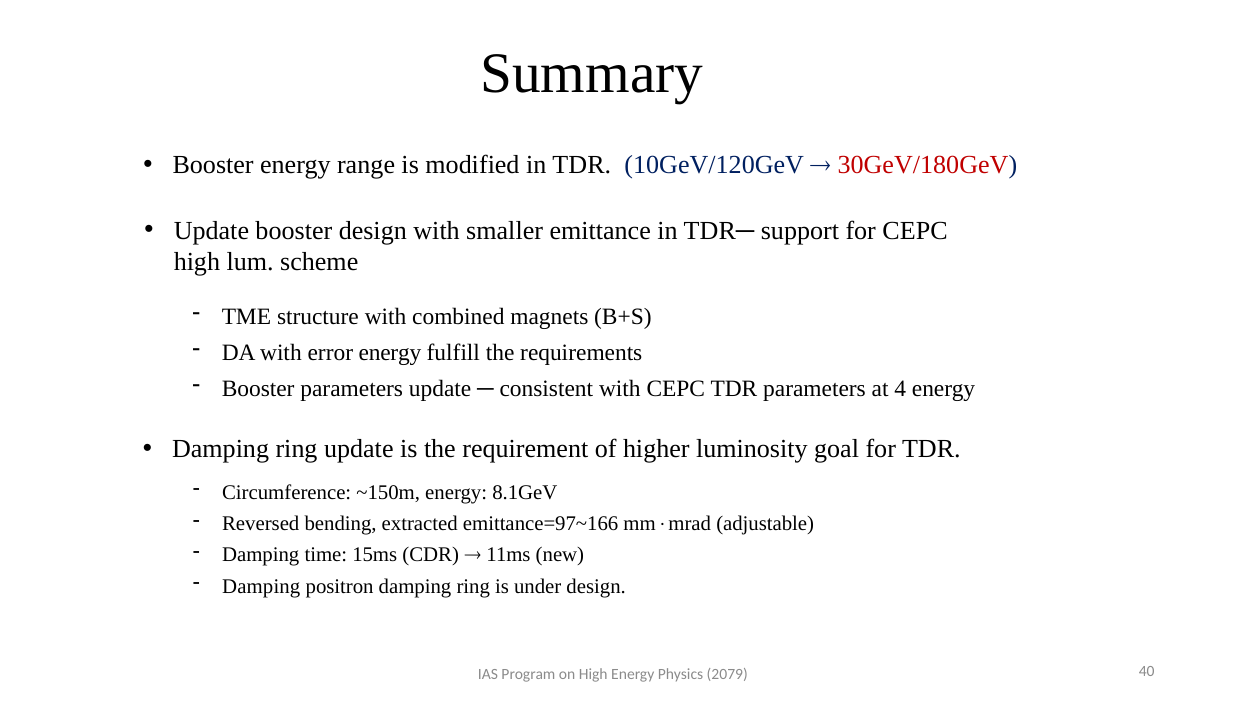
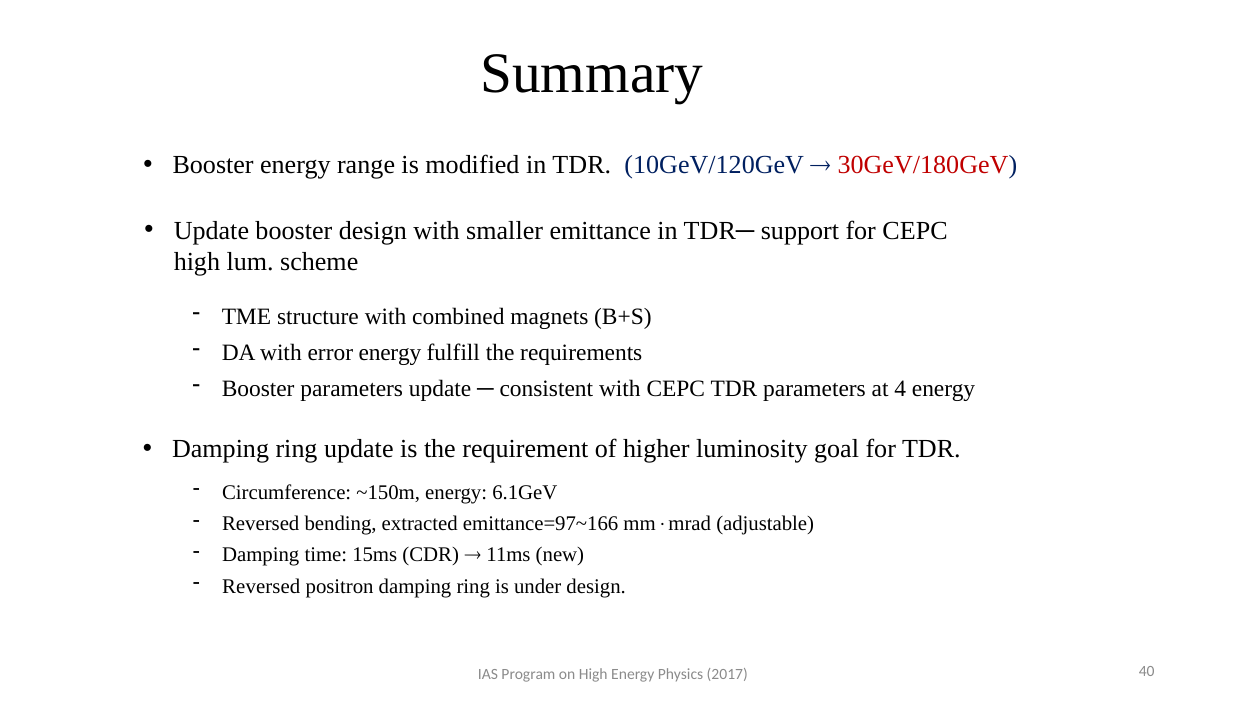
8.1GeV: 8.1GeV -> 6.1GeV (525, 492)
Damping: Damping -> Reversed (261, 586)
2079: 2079 -> 2017 (727, 675)
